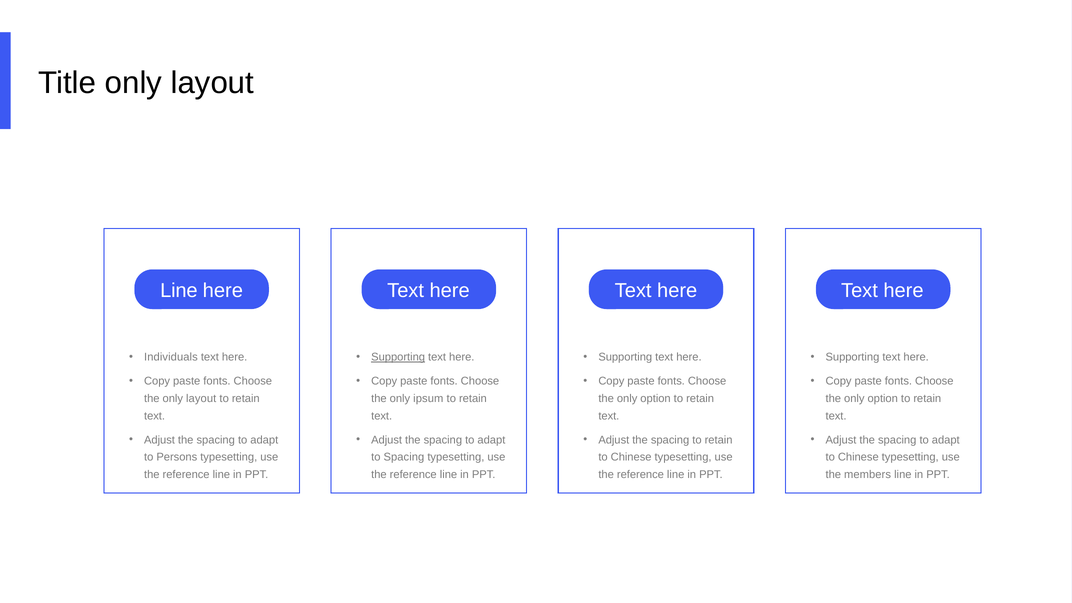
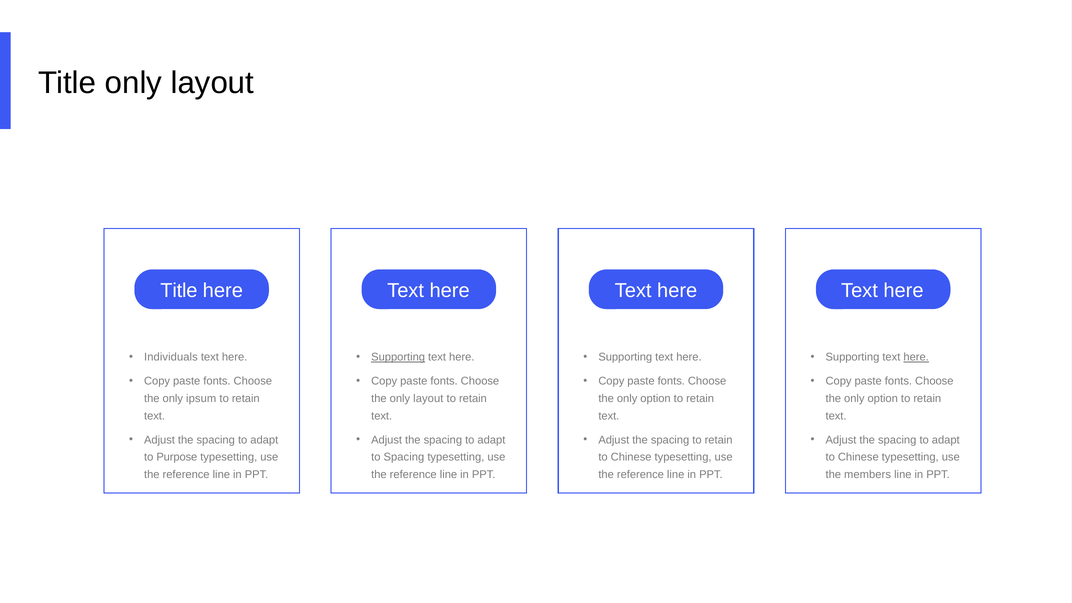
Line: Line -> Title (179, 291)
here underline: none -> present (916, 357)
the only layout: layout -> ipsum (201, 398)
the only ipsum: ipsum -> layout (428, 398)
Persons: Persons -> Purpose (177, 457)
